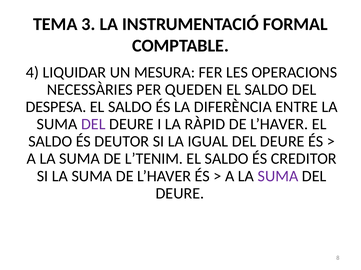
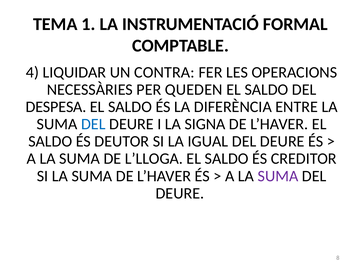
3: 3 -> 1 (88, 24)
MESURA: MESURA -> CONTRA (164, 72)
DEL colour: purple -> blue (93, 124)
RÀPID: RÀPID -> SIGNA (205, 124)
L’TENIM: L’TENIM -> L’LLOGA (154, 159)
